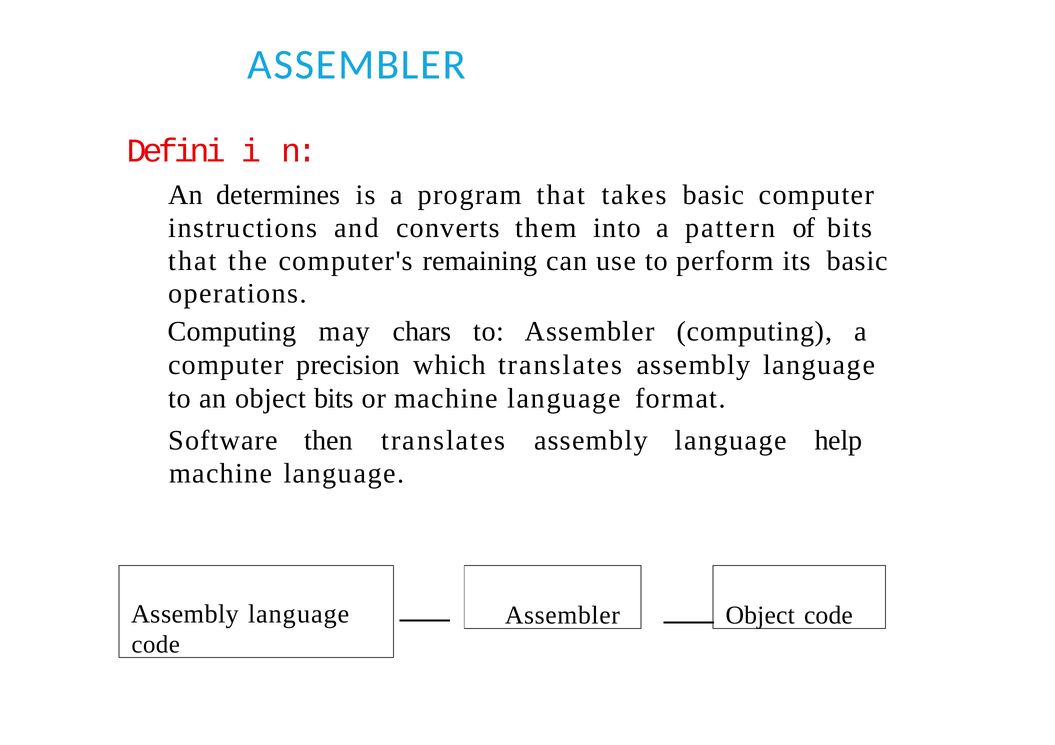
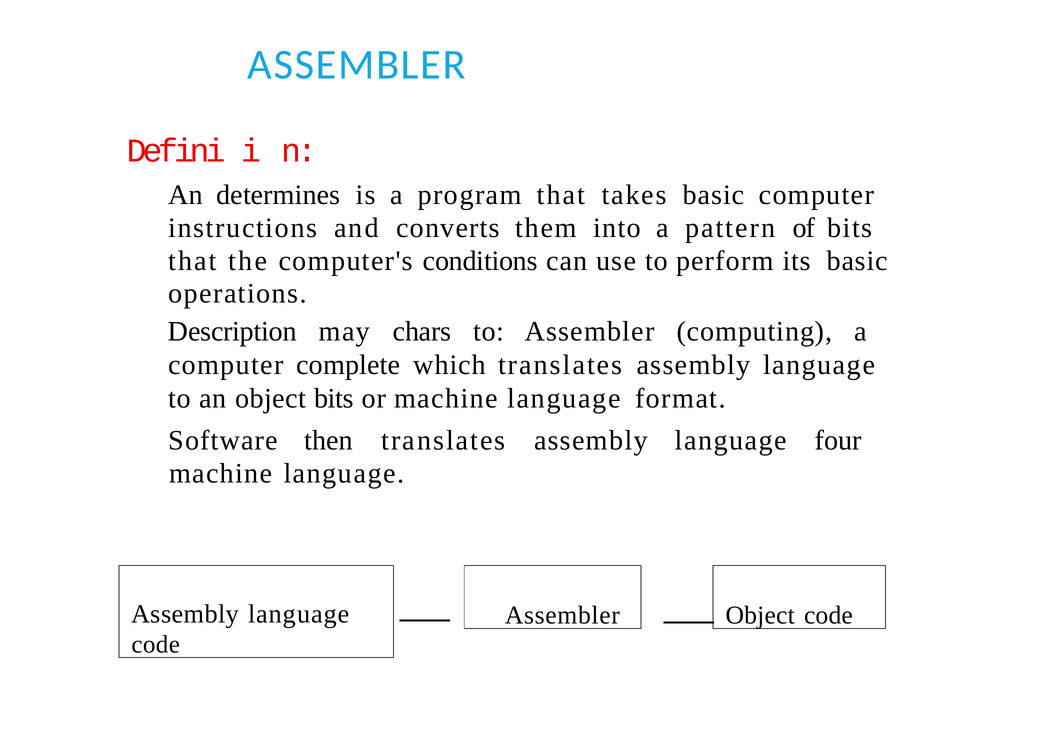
remaining: remaining -> conditions (480, 261)
Computing: Computing -> Description (232, 332)
precision: precision -> complete (348, 365)
help: help -> four (838, 441)
